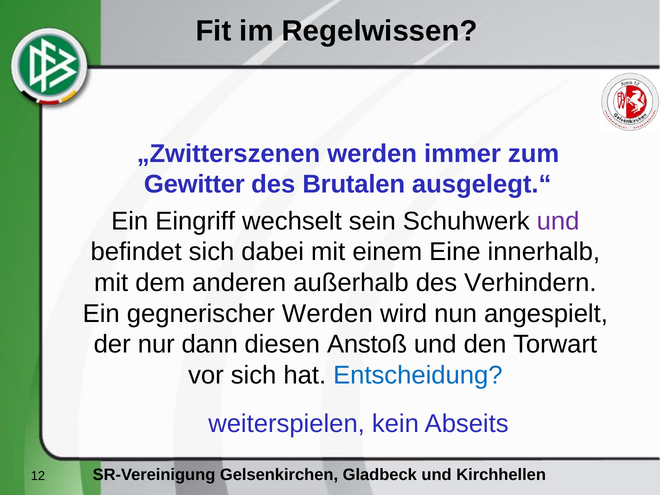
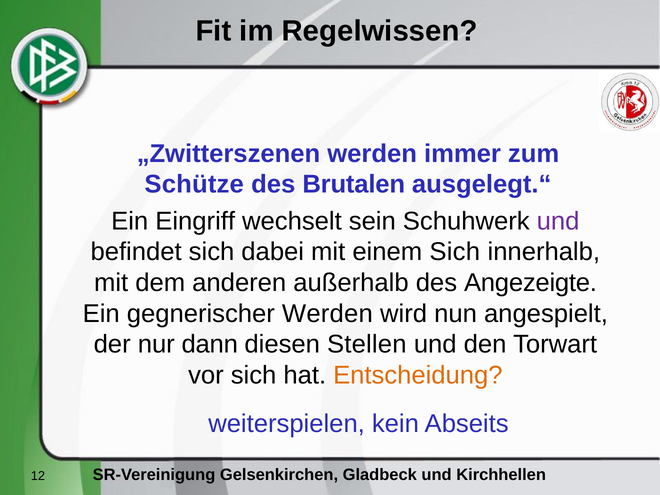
Gewitter: Gewitter -> Schütze (194, 184)
einem Eine: Eine -> Sich (455, 252)
Verhindern: Verhindern -> Angezeigte (530, 283)
Anstoß: Anstoß -> Stellen (367, 344)
Entscheidung colour: blue -> orange (418, 375)
